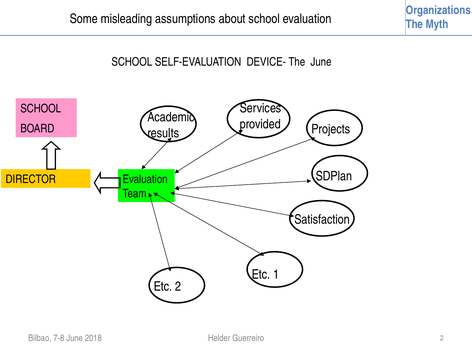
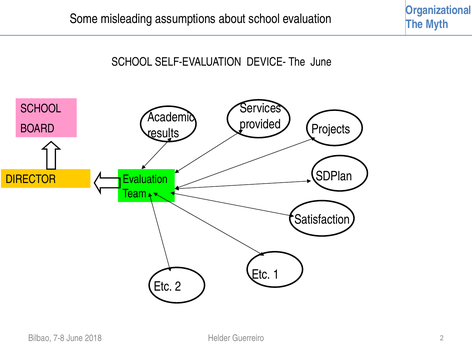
Organizations: Organizations -> Organizational (438, 10)
